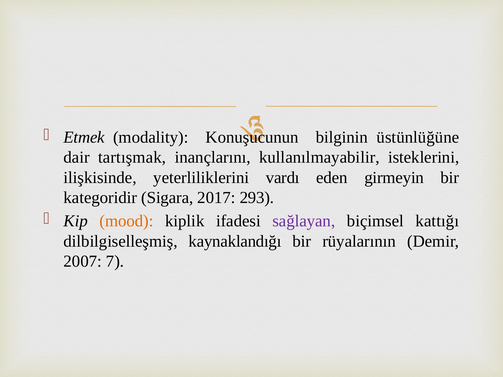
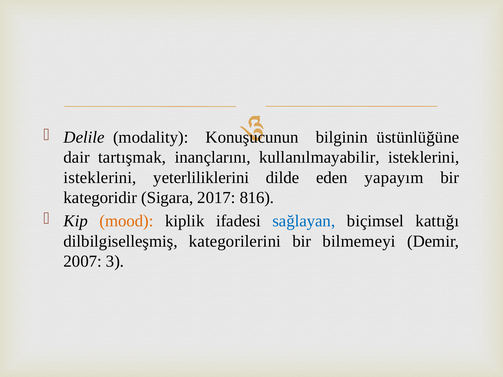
Etmek: Etmek -> Delile (84, 137)
ilişkisinde: ilişkisinde -> isteklerini (100, 178)
vardı: vardı -> dilde (283, 178)
girmeyin: girmeyin -> yapayım (394, 178)
293: 293 -> 816 (257, 198)
sağlayan colour: purple -> blue (304, 221)
kaynaklandığı: kaynaklandığı -> kategorilerini (235, 241)
rüyalarının: rüyalarının -> bilmemeyi (359, 241)
7: 7 -> 3 (115, 261)
